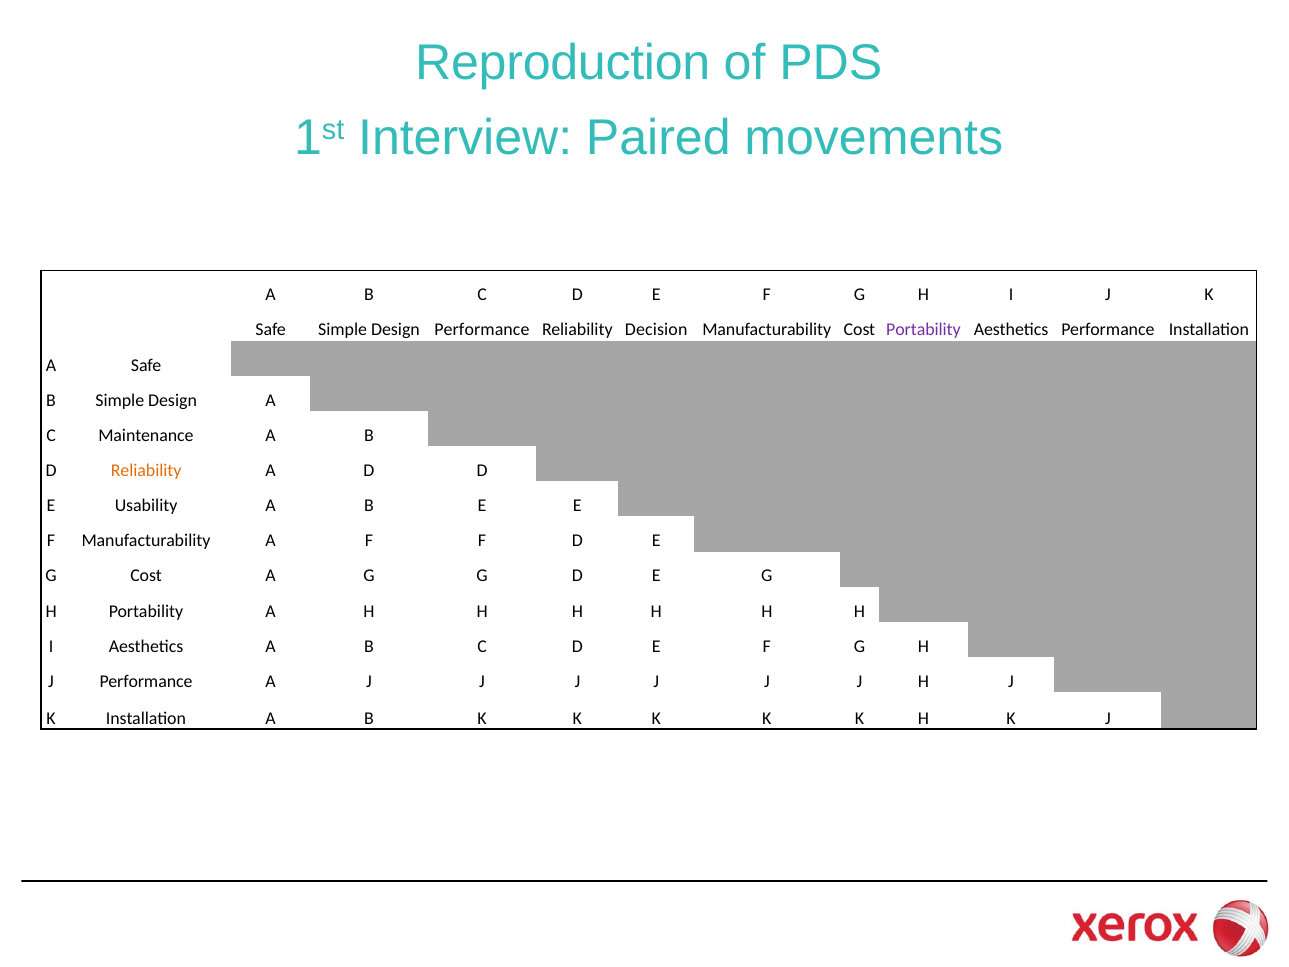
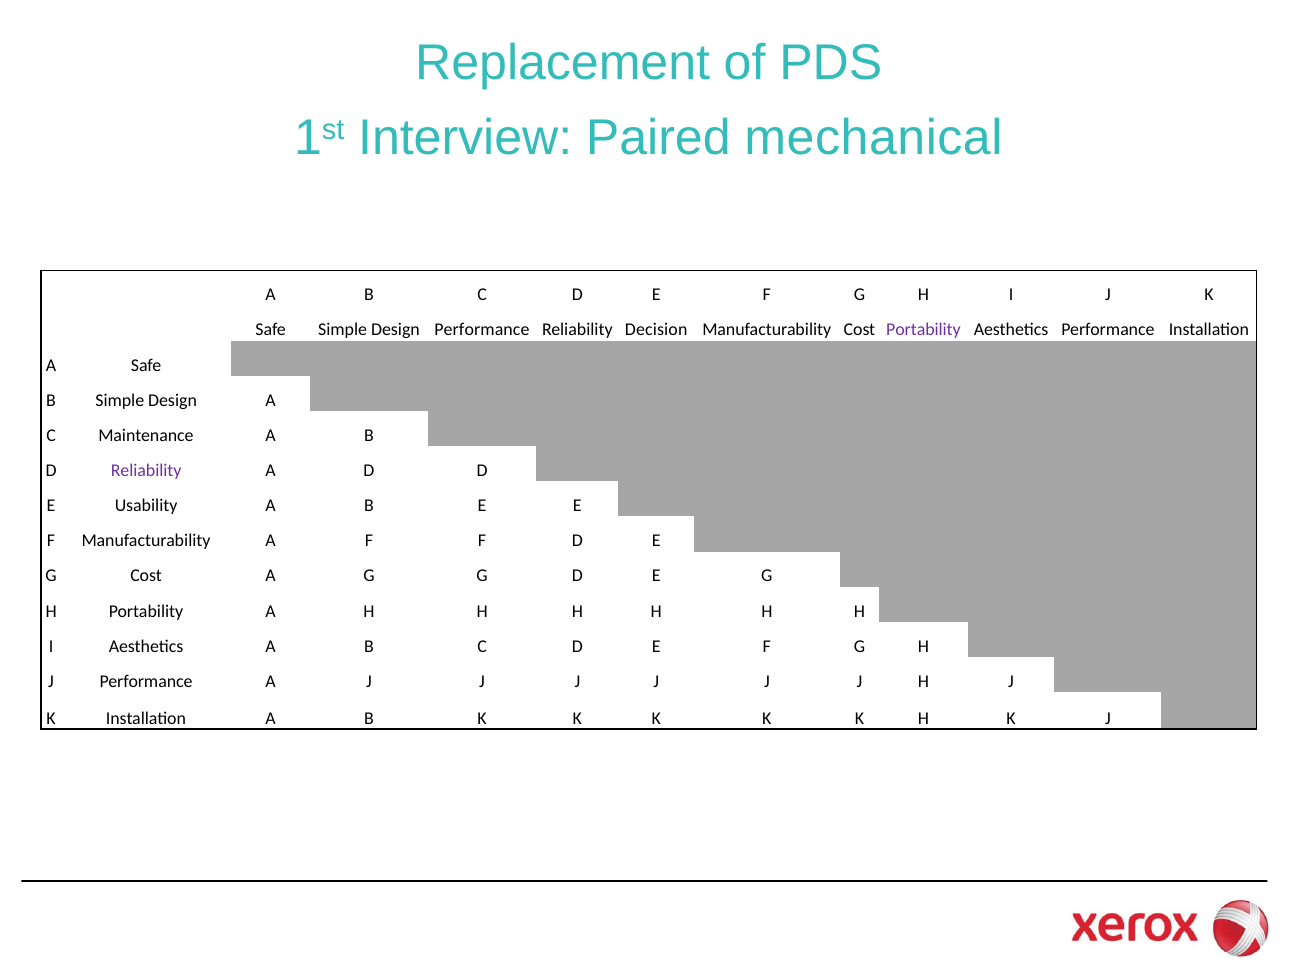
Reproduction: Reproduction -> Replacement (563, 63)
movements: movements -> mechanical (873, 138)
Reliability colour: orange -> purple (146, 470)
